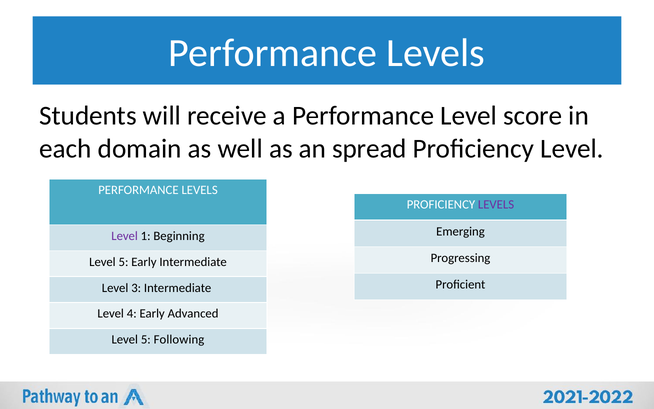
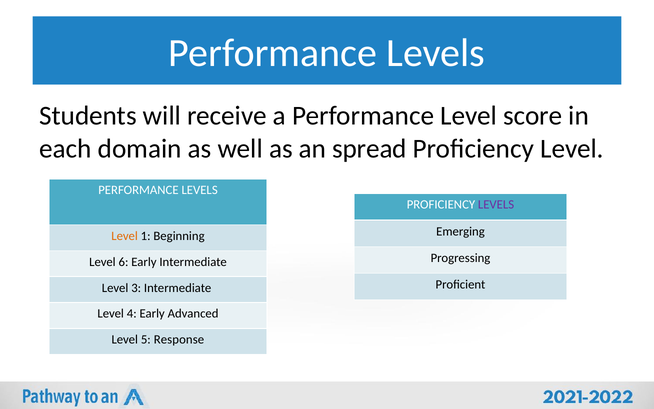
Level colour: purple -> orange (125, 236)
5: 5 -> 6 (124, 262)
Following: Following -> Response (179, 339)
